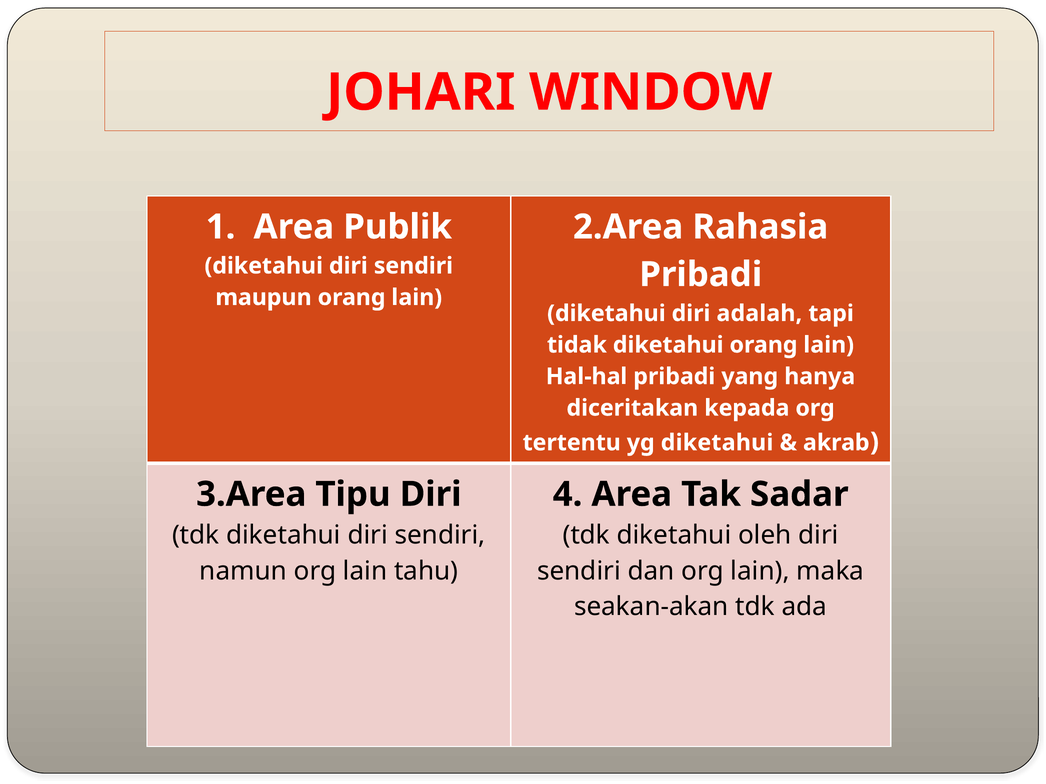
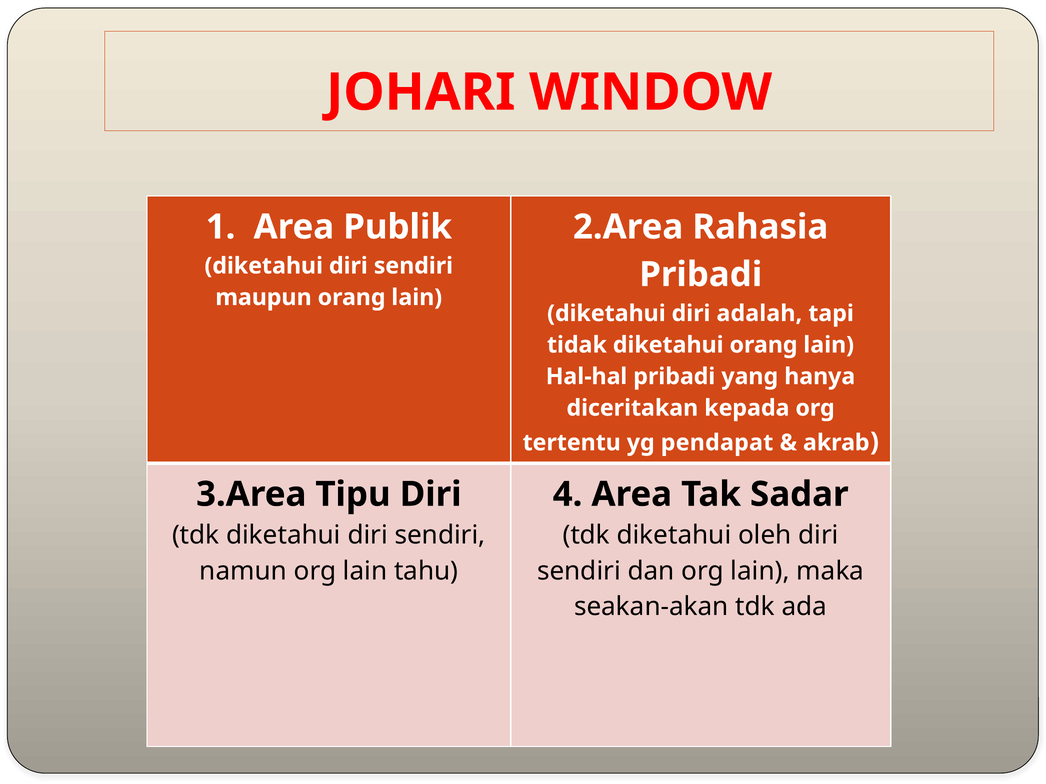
yg diketahui: diketahui -> pendapat (717, 443)
